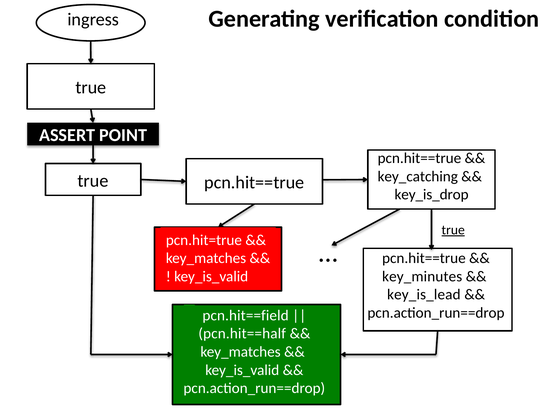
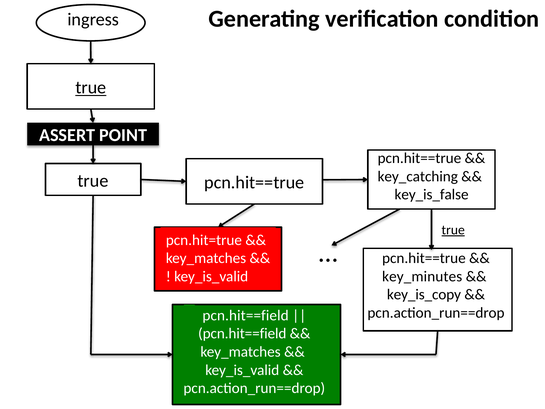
true underline: none -> present (91, 88)
key_is_drop: key_is_drop -> key_is_false (432, 195)
key_is_lead: key_is_lead -> key_is_copy (424, 294)
pcn.hit==half: pcn.hit==half -> pcn.hit==field (242, 333)
